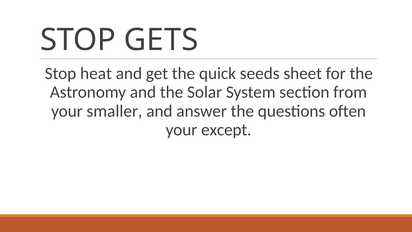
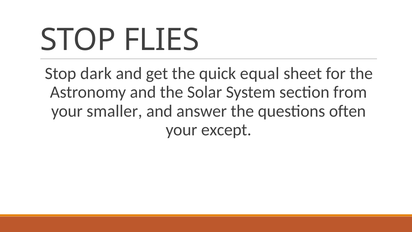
GETS: GETS -> FLIES (161, 40)
heat: heat -> dark (96, 73)
seeds: seeds -> equal (260, 73)
